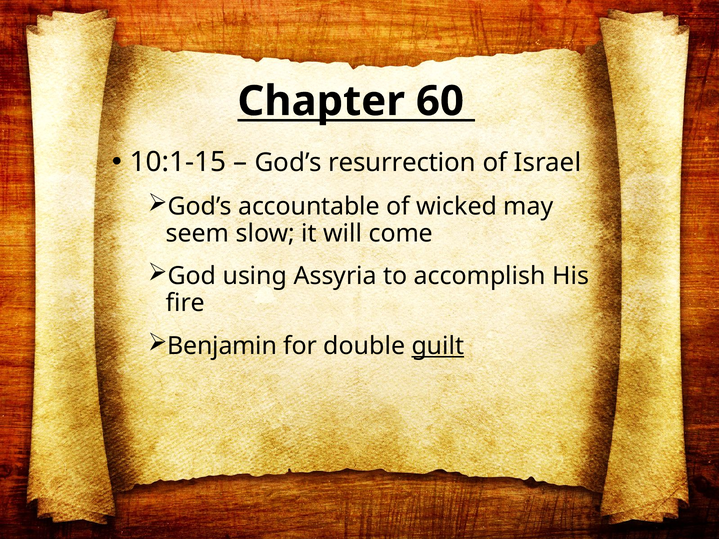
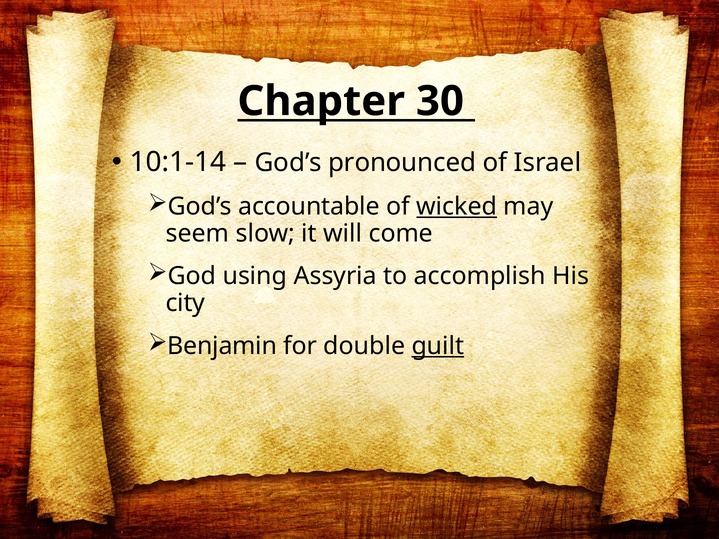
60: 60 -> 30 (440, 101)
10:1-15: 10:1-15 -> 10:1-14 (178, 162)
resurrection: resurrection -> pronounced (402, 163)
wicked underline: none -> present (457, 207)
fire: fire -> city (185, 303)
